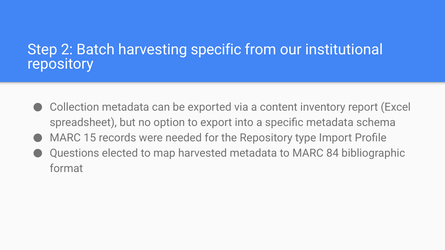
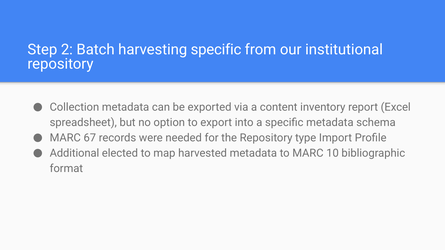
15: 15 -> 67 (90, 138)
Questions: Questions -> Additional (74, 153)
84: 84 -> 10 (333, 153)
